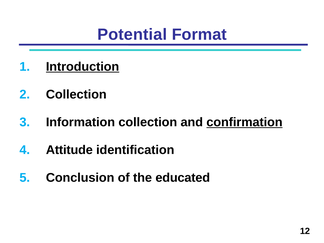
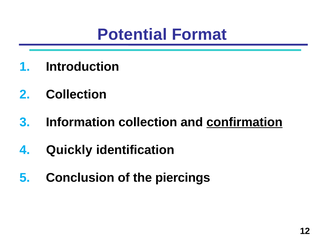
Introduction underline: present -> none (83, 67)
Attitude: Attitude -> Quickly (69, 150)
educated: educated -> piercings (183, 178)
